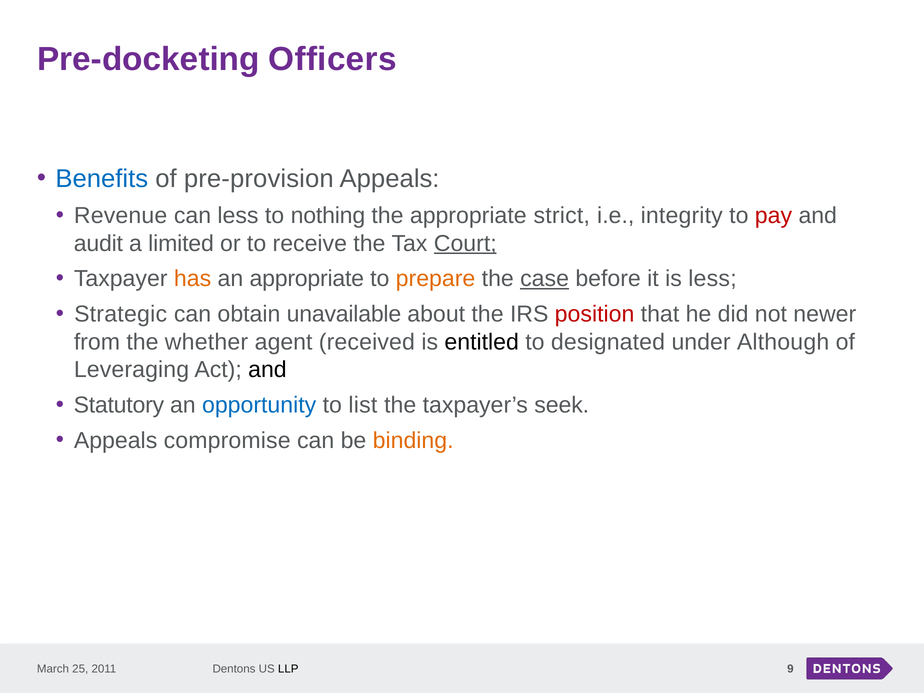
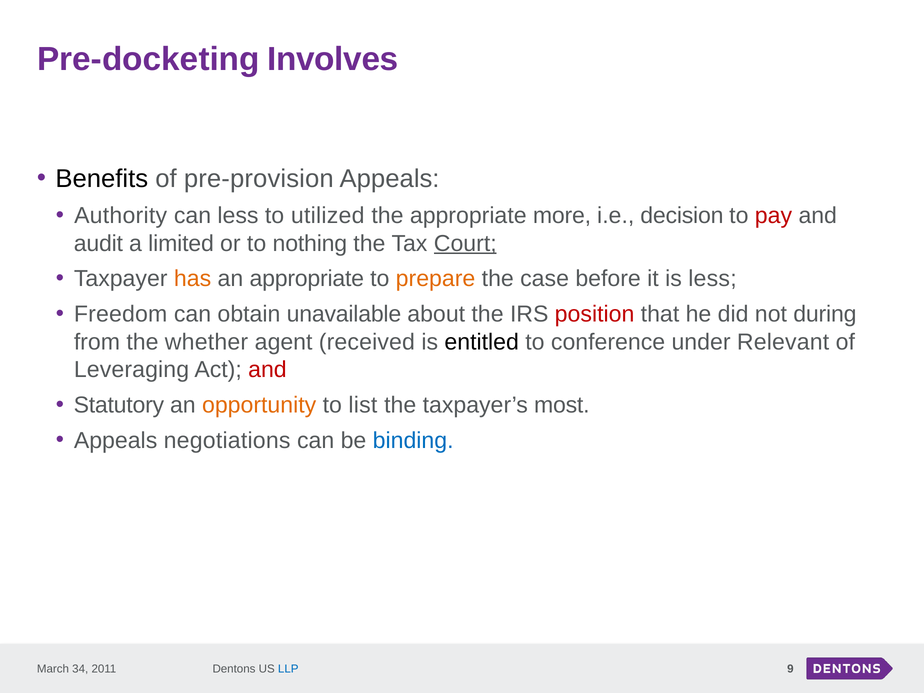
Officers: Officers -> Involves (333, 59)
Benefits colour: blue -> black (102, 179)
Revenue: Revenue -> Authority (121, 216)
nothing: nothing -> utilized (328, 216)
strict: strict -> more (562, 216)
integrity: integrity -> decision (682, 216)
receive: receive -> nothing (310, 243)
case underline: present -> none (545, 279)
Strategic: Strategic -> Freedom (121, 314)
newer: newer -> during (825, 314)
designated: designated -> conference (608, 342)
Although: Although -> Relevant (783, 342)
and colour: black -> red (267, 370)
opportunity colour: blue -> orange (259, 405)
seek: seek -> most (562, 405)
compromise: compromise -> negotiations (227, 441)
binding colour: orange -> blue (413, 441)
25: 25 -> 34 (80, 669)
LLP colour: black -> blue (288, 669)
